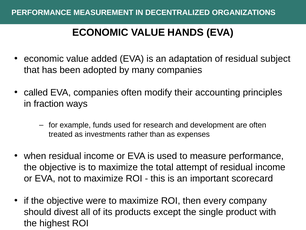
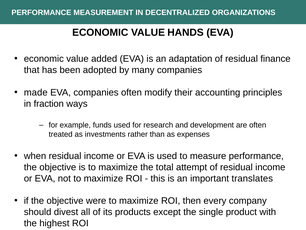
subject: subject -> finance (275, 59)
called: called -> made (36, 92)
scorecard: scorecard -> translates (252, 178)
